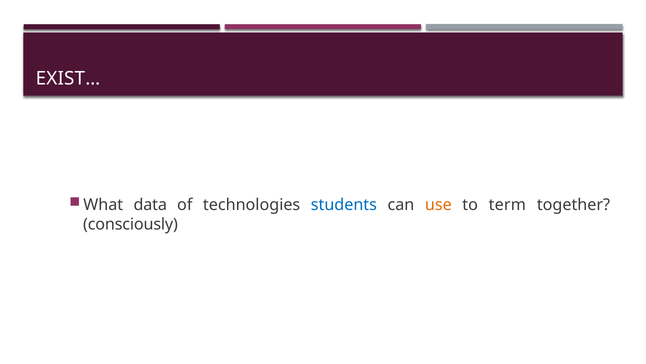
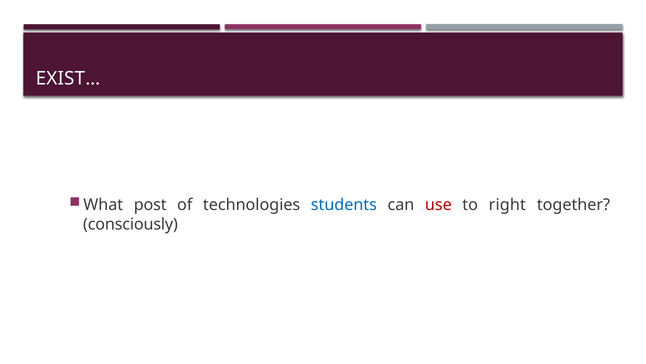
data: data -> post (150, 204)
use colour: orange -> red (438, 204)
term: term -> right (507, 204)
